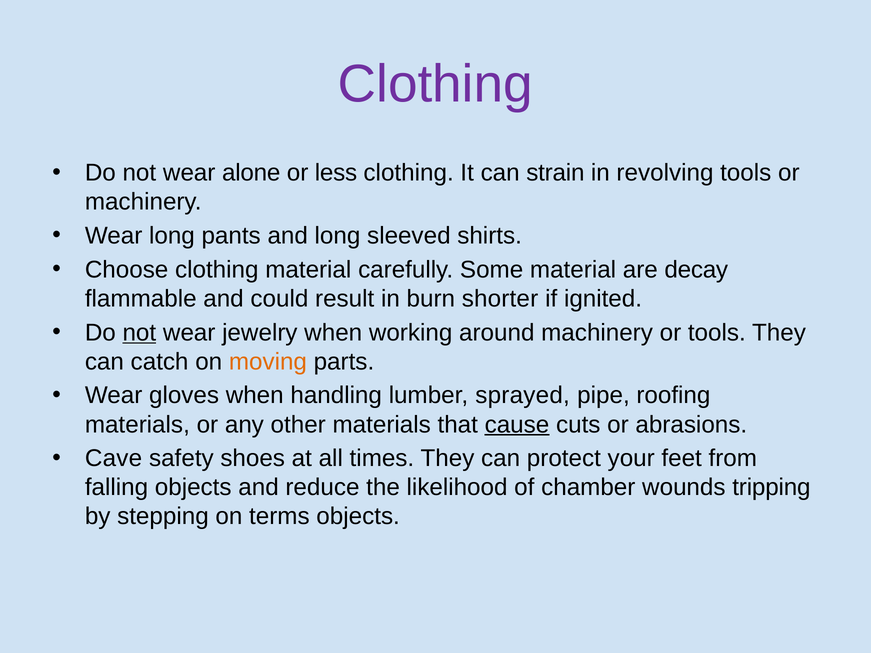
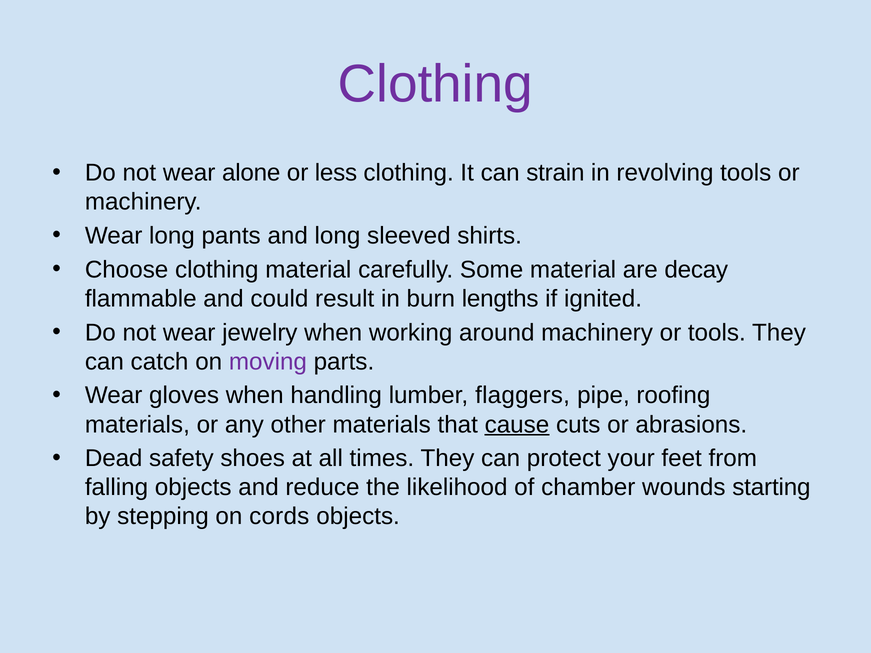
shorter: shorter -> lengths (500, 299)
not underline: present -> none (139, 333)
moving colour: orange -> purple (268, 362)
sprayed: sprayed -> flaggers (523, 396)
Cave: Cave -> Dead (114, 459)
tripping: tripping -> starting (771, 488)
terms: terms -> cords (279, 517)
